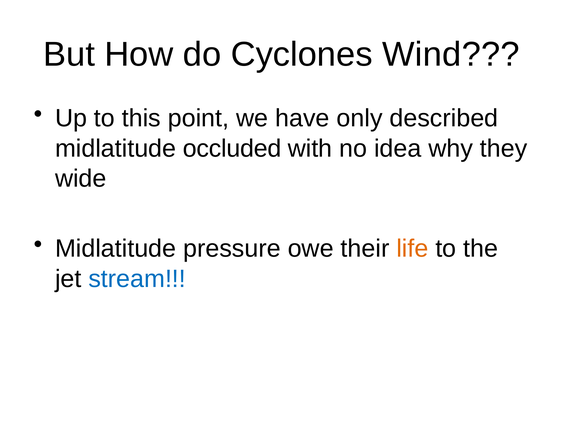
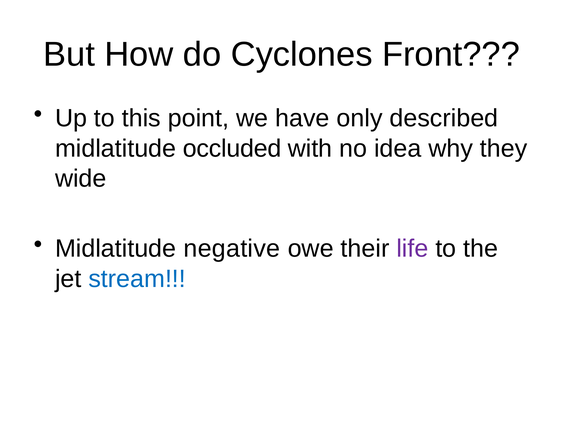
Wind: Wind -> Front (451, 55)
pressure: pressure -> negative (232, 249)
life colour: orange -> purple (412, 249)
